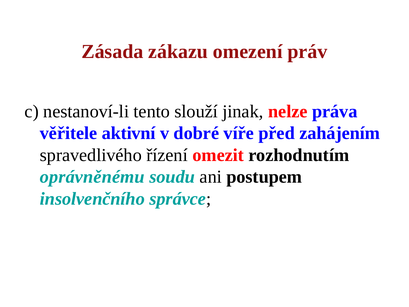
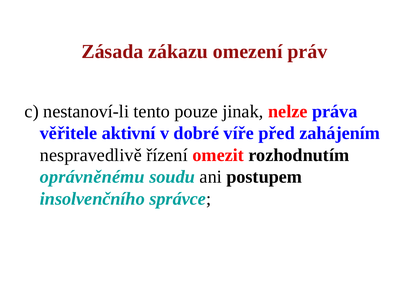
slouží: slouží -> pouze (196, 111)
spravedlivého: spravedlivého -> nespravedlivě (91, 155)
